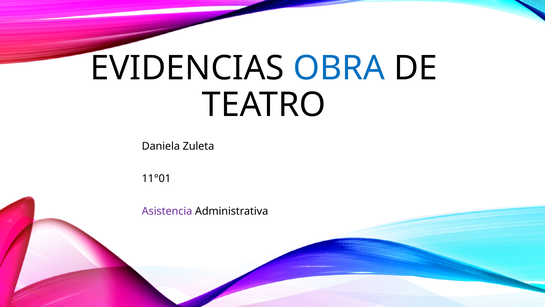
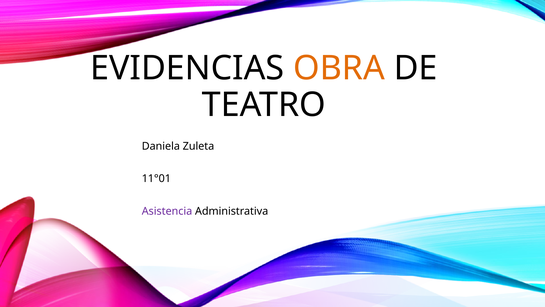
OBRA colour: blue -> orange (339, 68)
